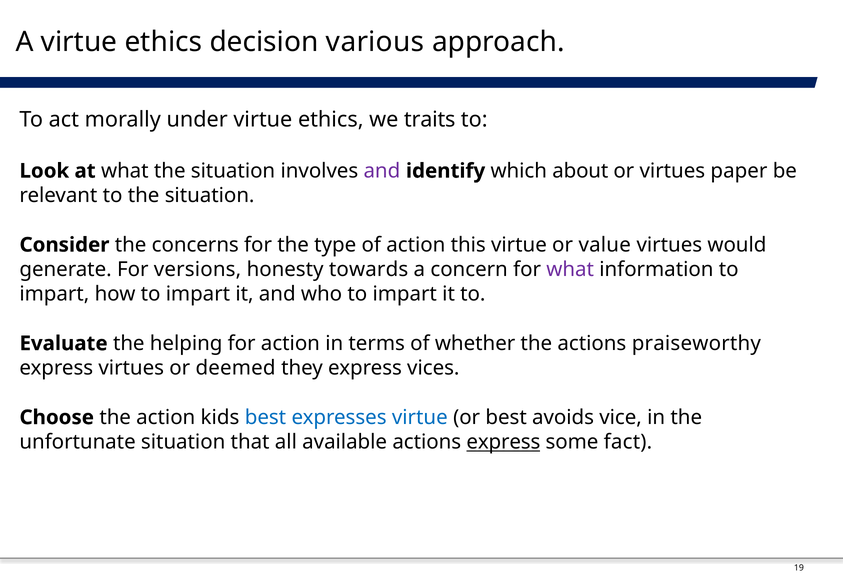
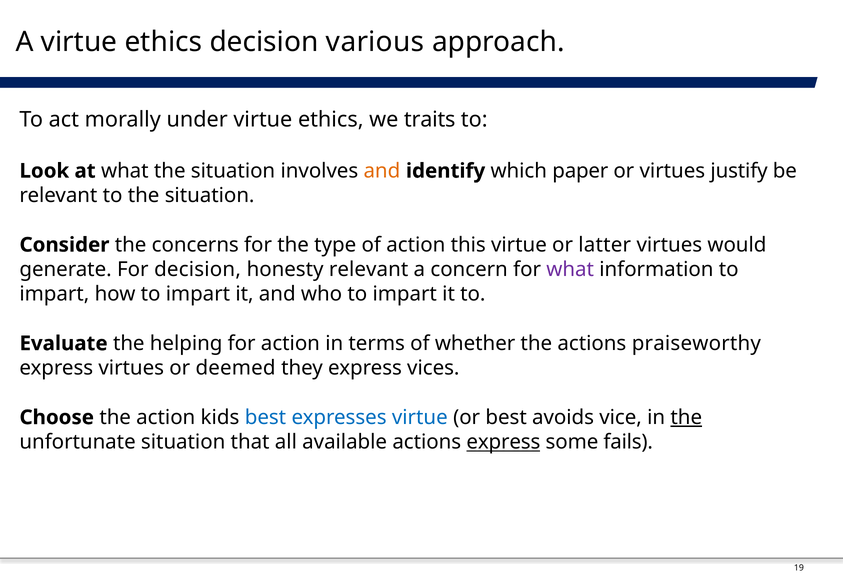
and colour: purple -> orange (382, 171)
about: about -> paper (580, 171)
paper: paper -> justify (739, 171)
value: value -> latter (605, 245)
For versions: versions -> decision (198, 269)
honesty towards: towards -> relevant (369, 269)
the underline: none -> present (686, 417)
fact: fact -> fails (628, 442)
